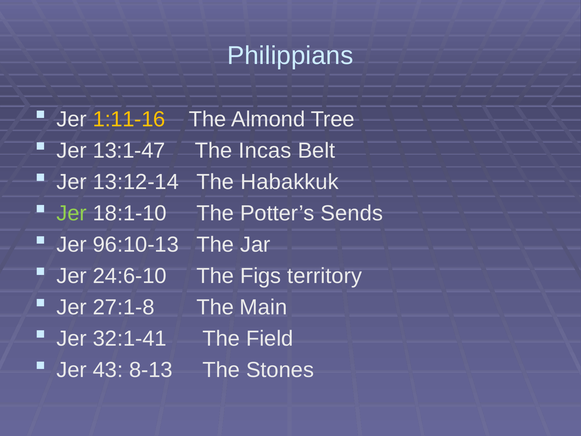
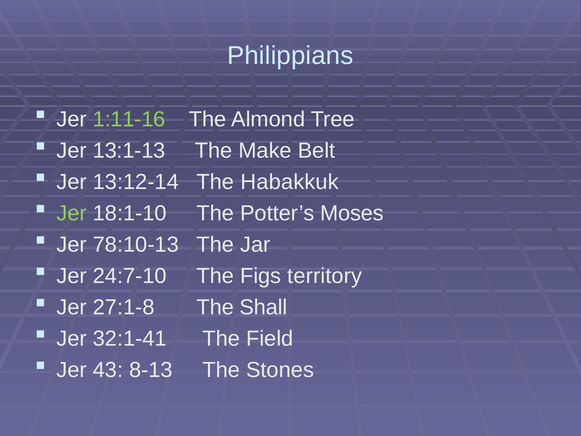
1:11-16 colour: yellow -> light green (129, 119)
13:1-47: 13:1-47 -> 13:1-13 (129, 150)
Incas: Incas -> Make (265, 150)
Sends: Sends -> Moses (352, 213)
96:10-13: 96:10-13 -> 78:10-13 (136, 244)
24:6-10: 24:6-10 -> 24:7-10 (130, 276)
Main: Main -> Shall (264, 307)
